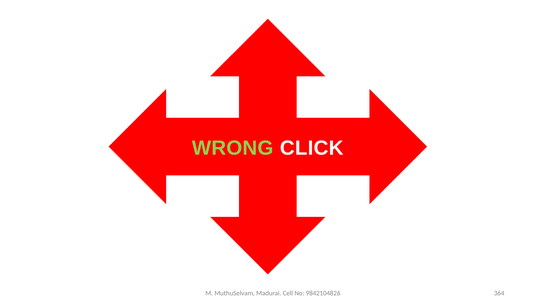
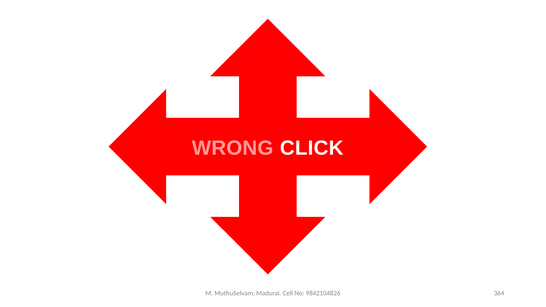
WRONG colour: light green -> pink (233, 148)
